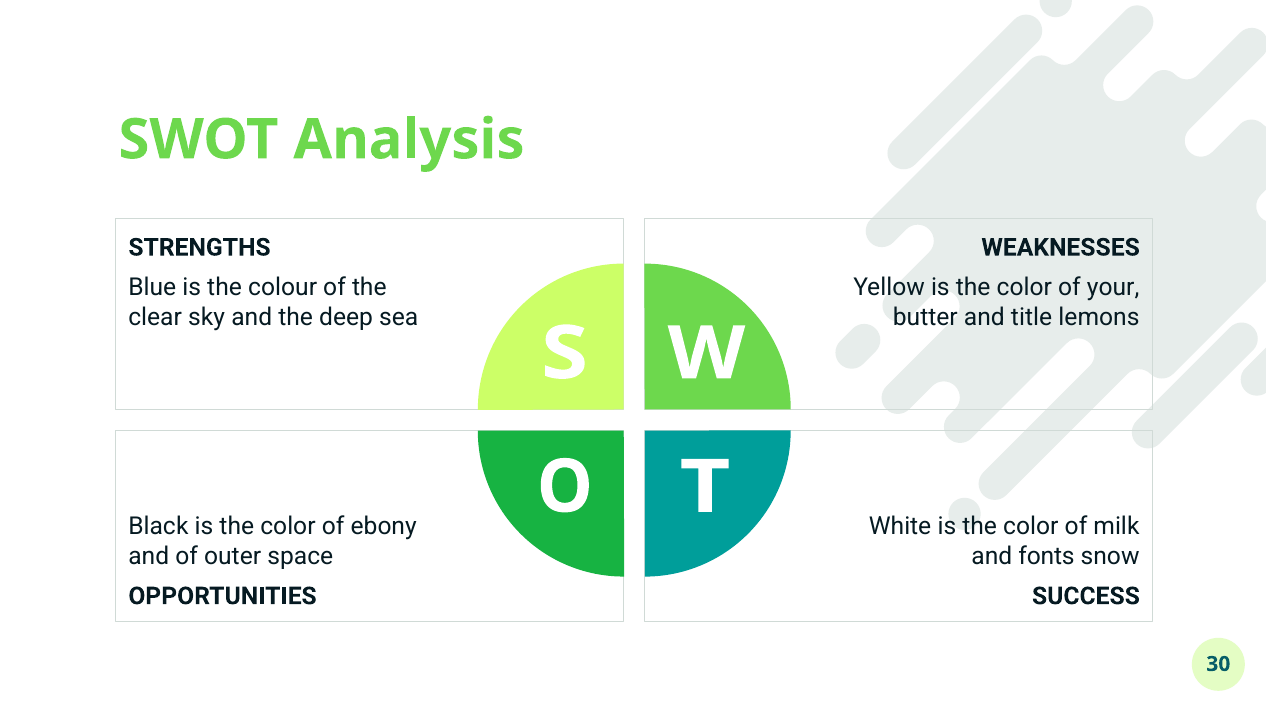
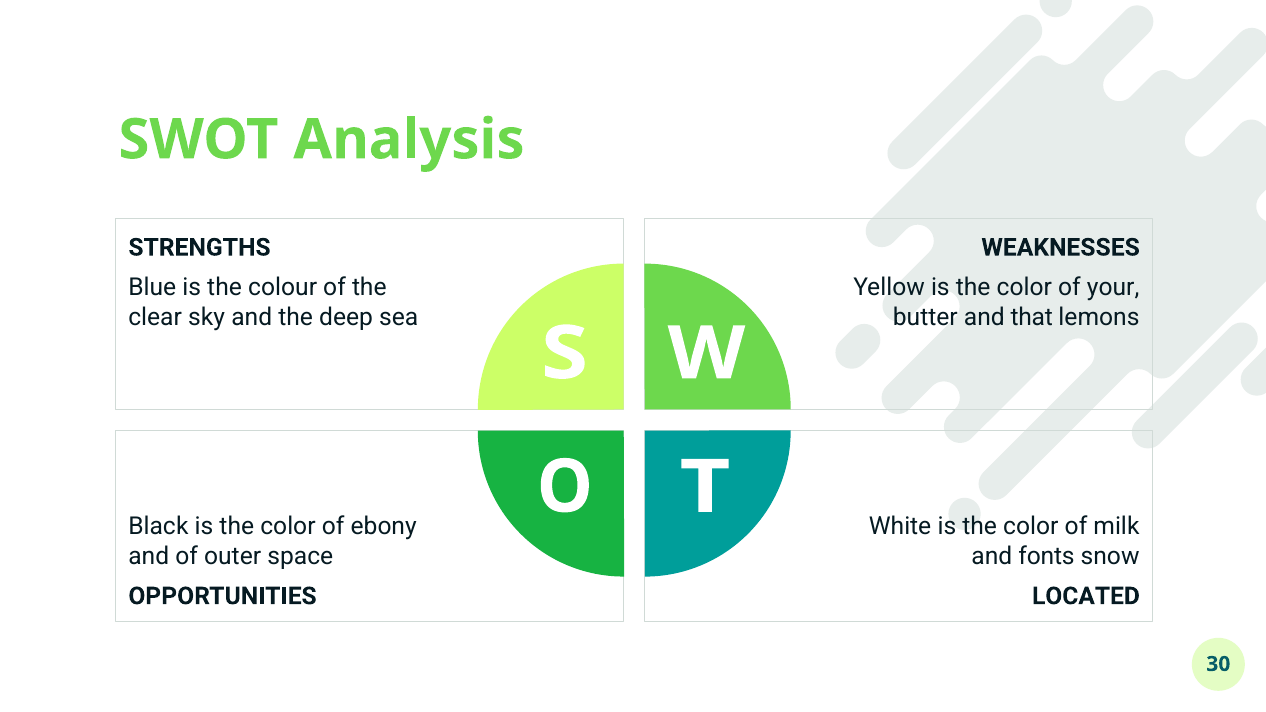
title: title -> that (1032, 317)
SUCCESS: SUCCESS -> LOCATED (1086, 596)
